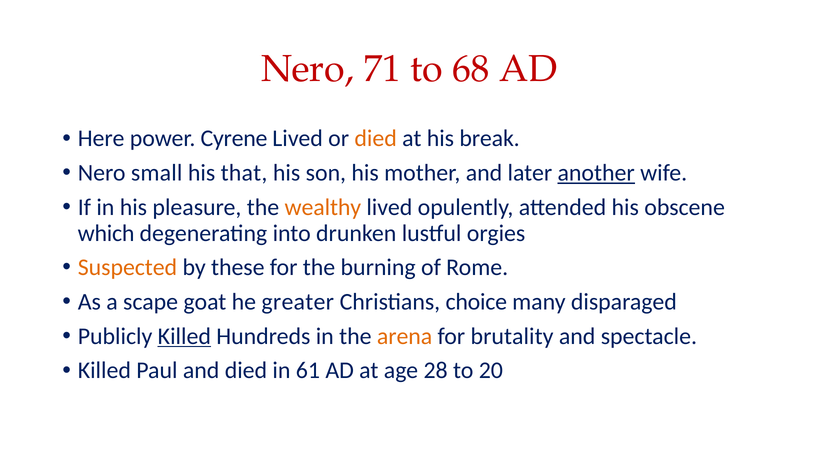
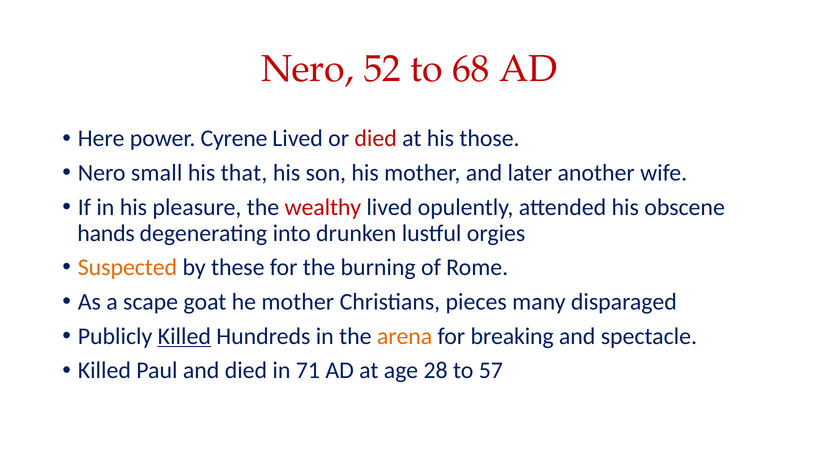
71: 71 -> 52 (382, 69)
died colour: orange -> red (376, 138)
break: break -> those (490, 138)
another underline: present -> none (596, 173)
wealthy colour: orange -> red (323, 207)
which: which -> hands (106, 233)
he greater: greater -> mother (298, 302)
choice: choice -> pieces (476, 302)
brutality: brutality -> breaking (512, 336)
61: 61 -> 71 (308, 370)
20: 20 -> 57 (491, 370)
